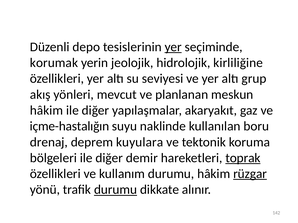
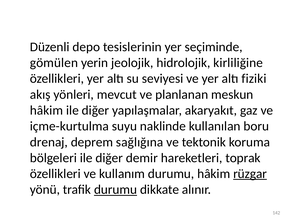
yer underline: present -> none (173, 47)
korumak: korumak -> gömülen (54, 63)
grup: grup -> fiziki (254, 79)
içme-hastalığın: içme-hastalığın -> içme-kurtulma (69, 126)
kuyulara: kuyulara -> sağlığına (140, 142)
toprak underline: present -> none (243, 158)
